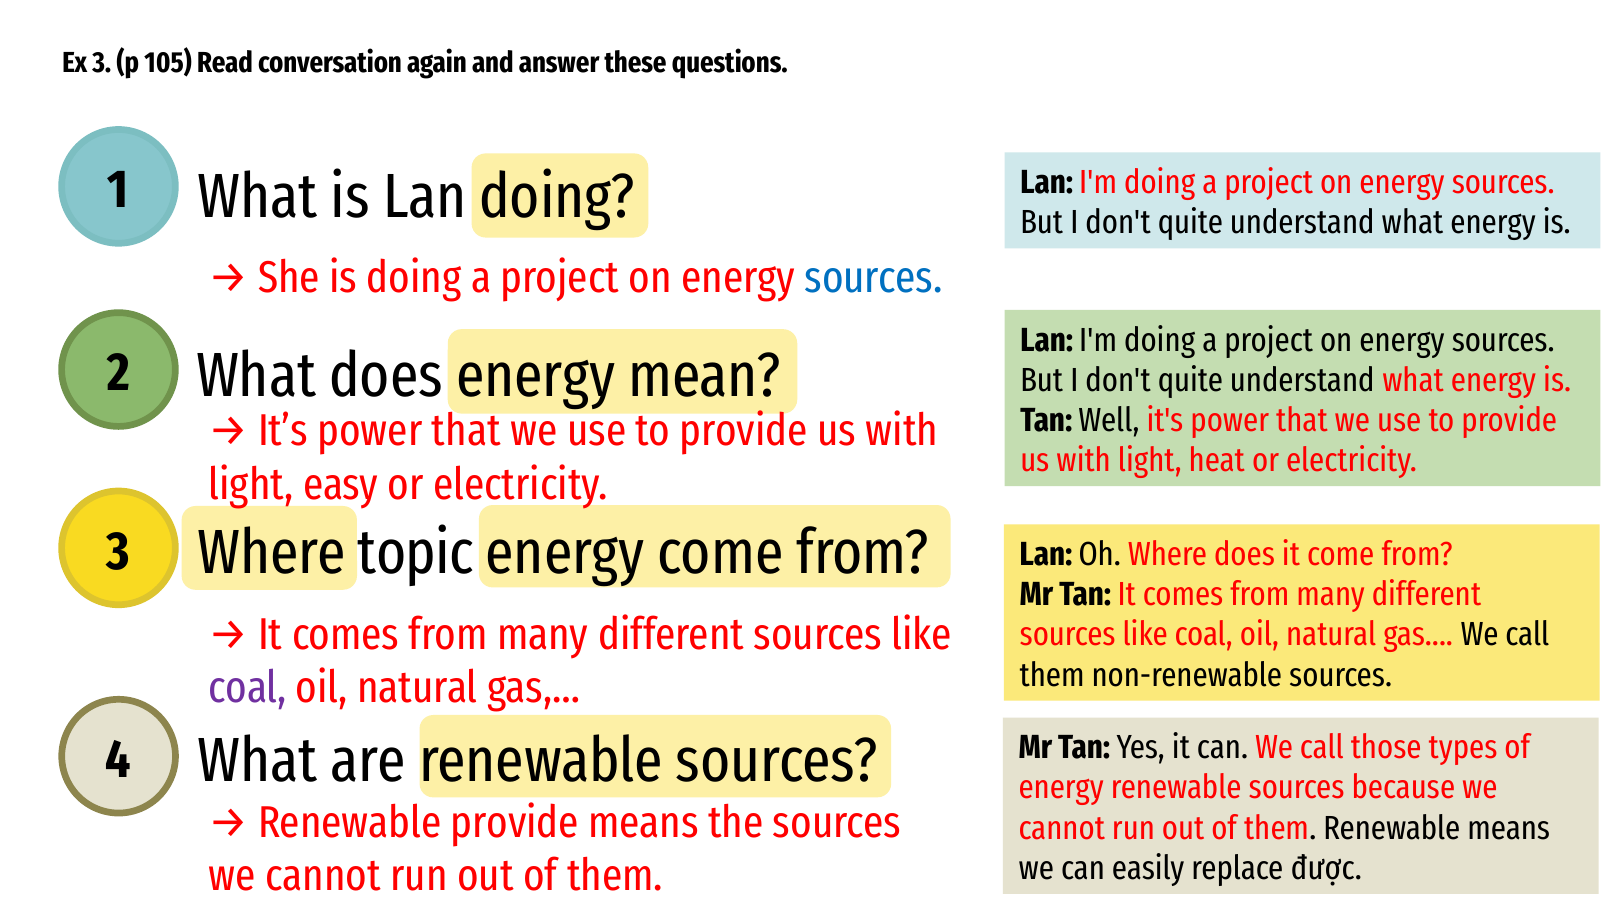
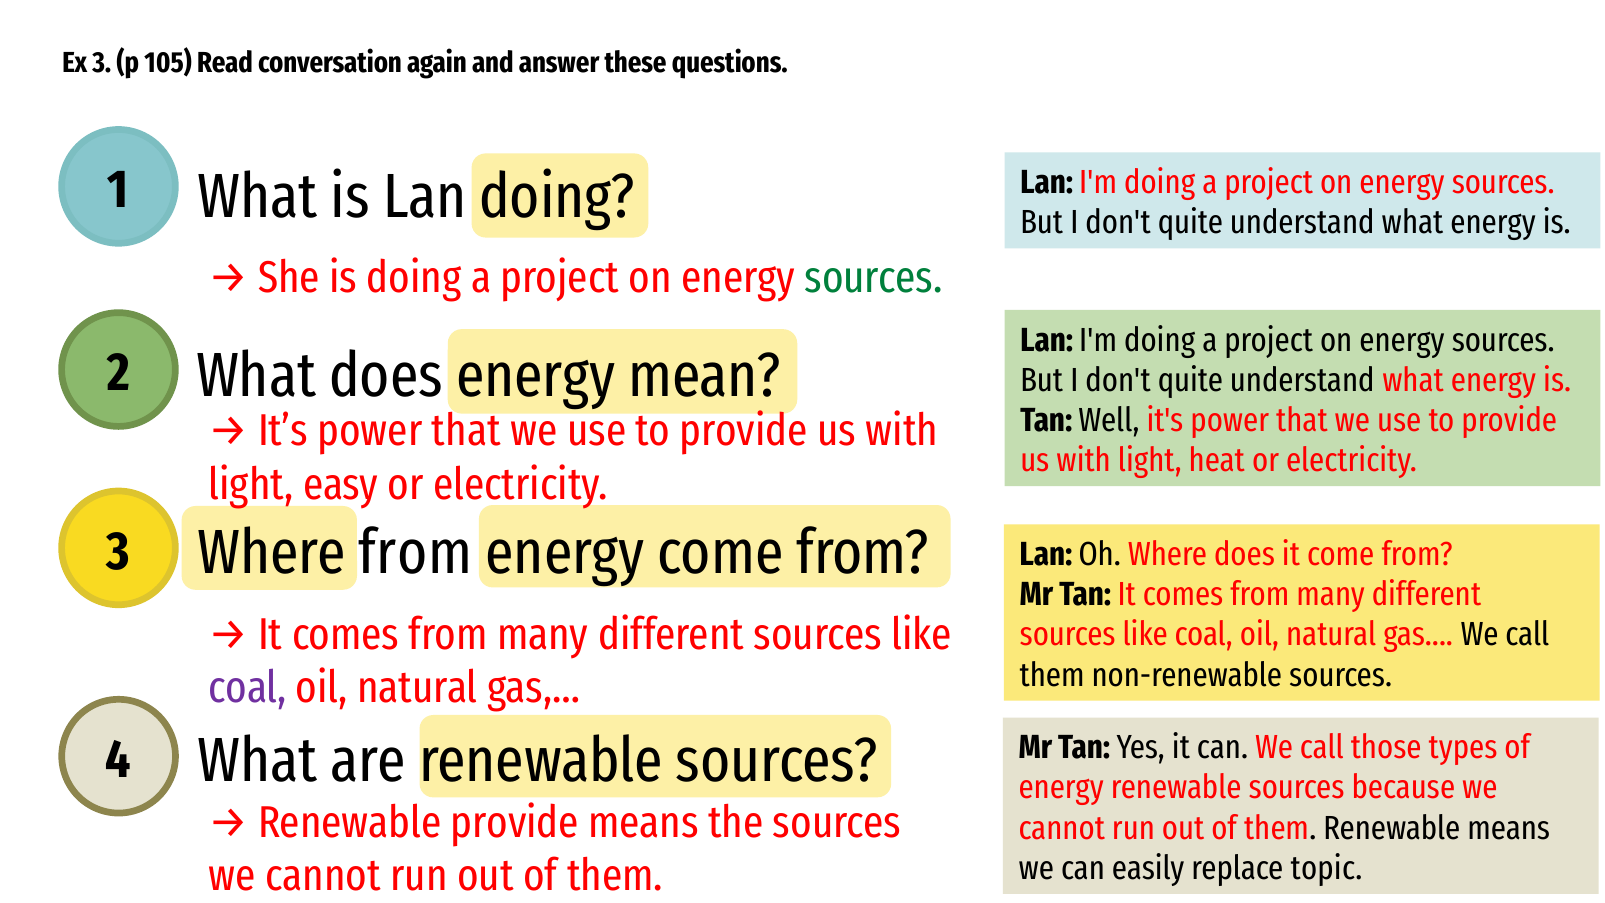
sources colour: blue -> green (874, 278)
Where topic: topic -> from (416, 552)
được: được -> topic (1326, 868)
